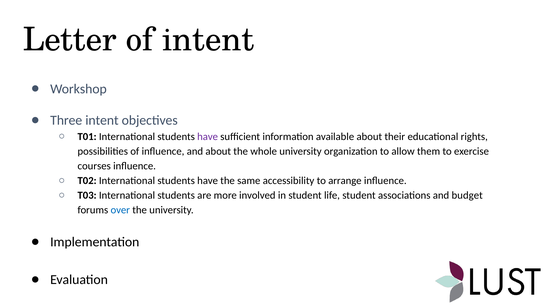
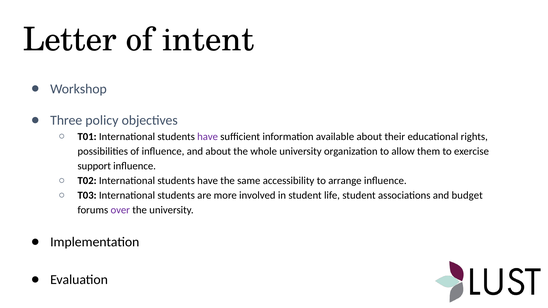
Three intent: intent -> policy (102, 121)
courses: courses -> support (94, 166)
over colour: blue -> purple (120, 210)
